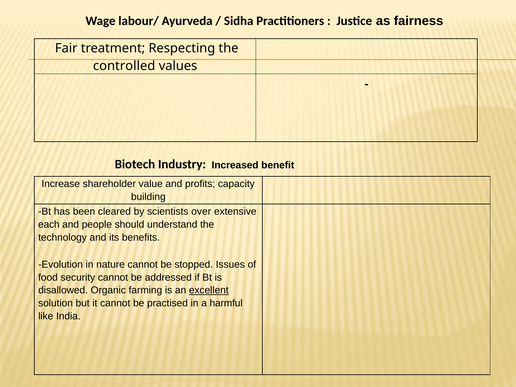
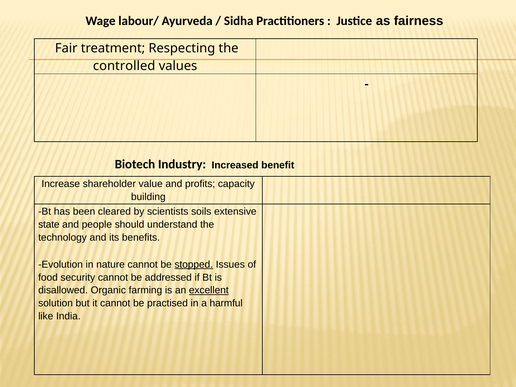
over: over -> soils (201, 211)
each: each -> state (49, 224)
stopped underline: none -> present (194, 264)
